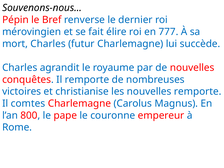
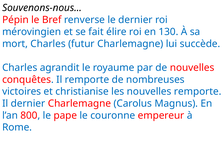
777: 777 -> 130 (168, 32)
Il comtes: comtes -> dernier (28, 103)
